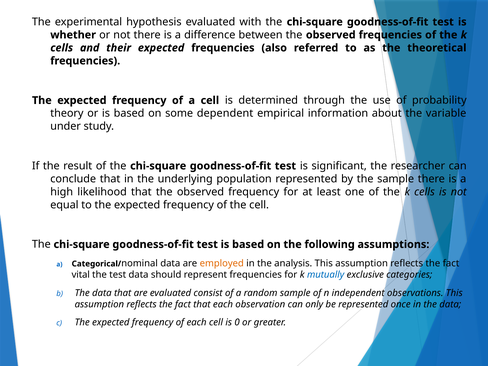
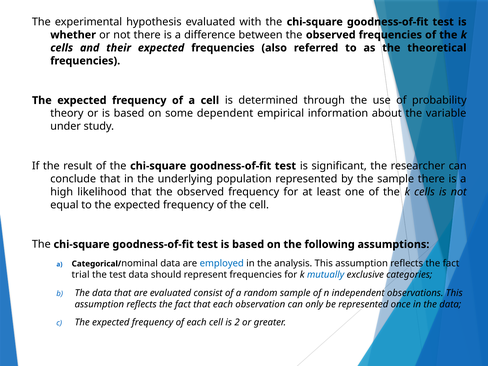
employed colour: orange -> blue (222, 263)
vital: vital -> trial (81, 275)
0: 0 -> 2 (237, 323)
